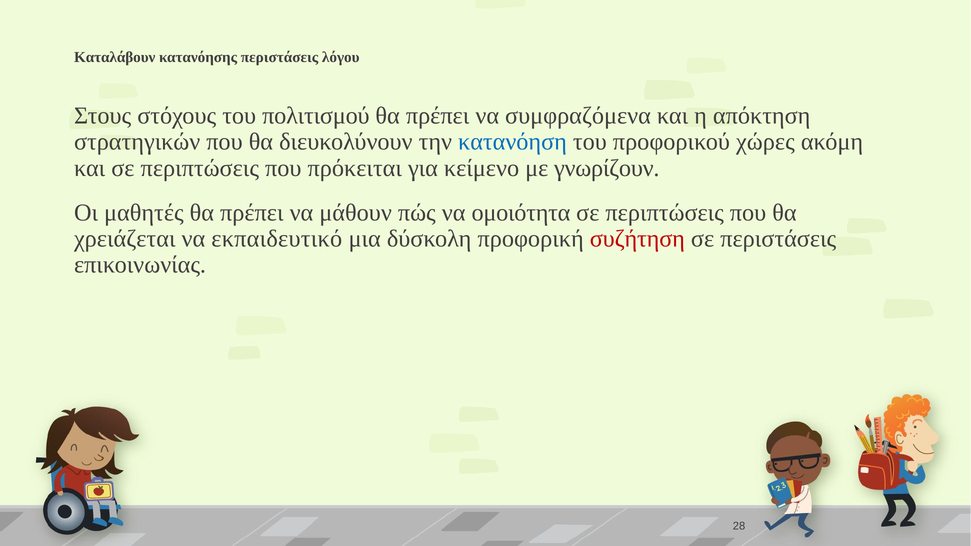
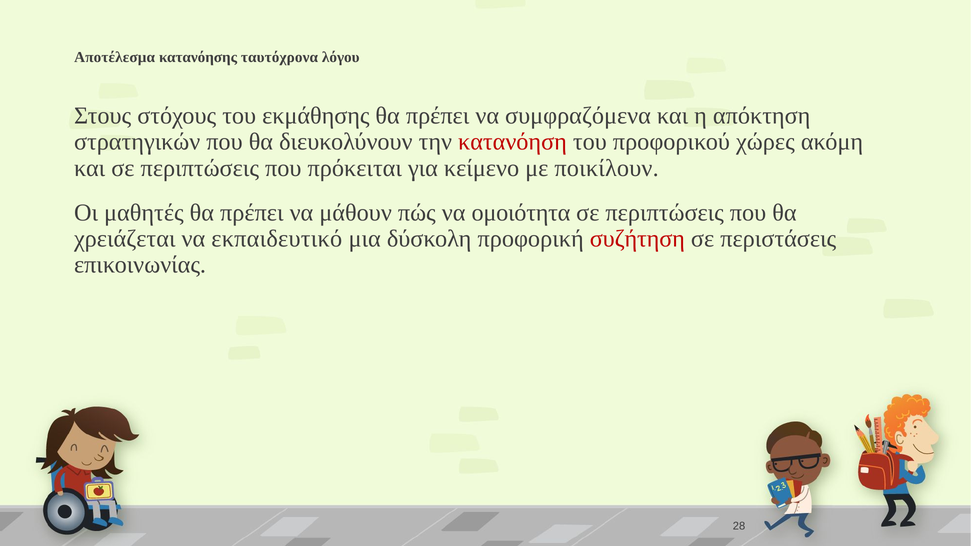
Καταλάβουν: Καταλάβουν -> Αποτέλεσμα (115, 57)
κατανόησης περιστάσεις: περιστάσεις -> ταυτόχρονα (279, 57)
πολιτισμού: πολιτισμού -> εκμάθησης (316, 116)
κατανόηση colour: blue -> red (512, 142)
γνωρίζουν: γνωρίζουν -> ποικίλουν (607, 168)
